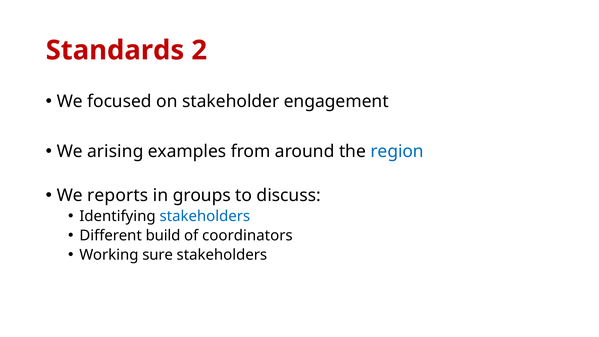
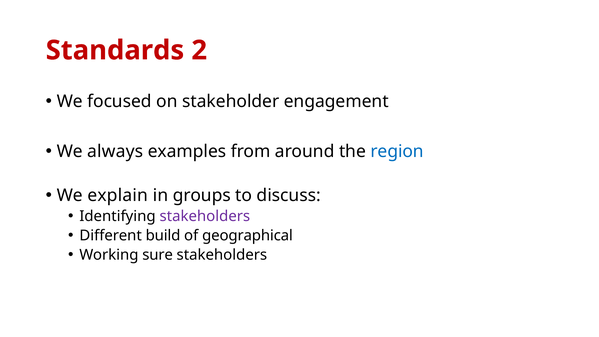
arising: arising -> always (115, 152)
reports: reports -> explain (118, 195)
stakeholders colour: blue -> purple (205, 216)
coordinators: coordinators -> geographical (248, 235)
